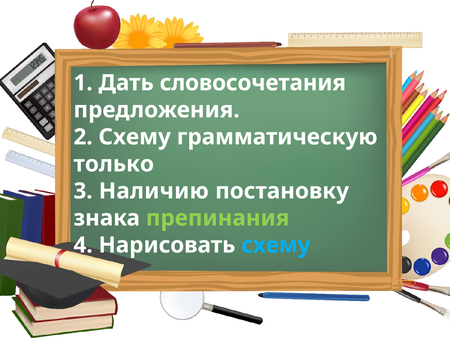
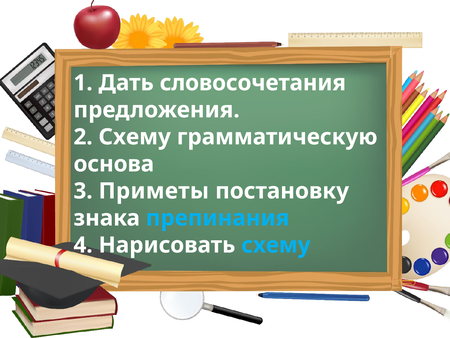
только: только -> основа (114, 164)
Наличию: Наличию -> Приметы (154, 191)
препинания colour: light green -> light blue (218, 218)
